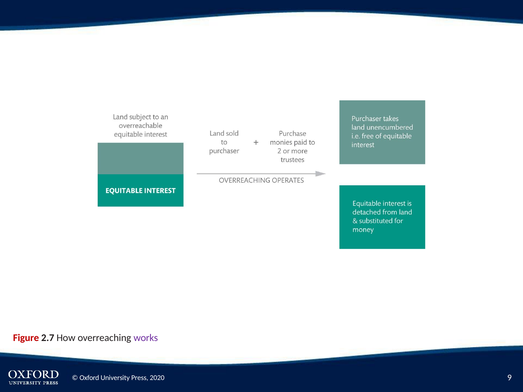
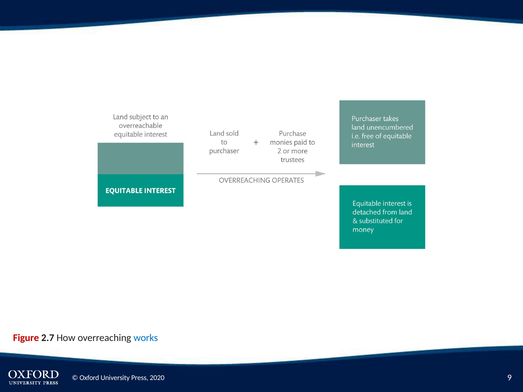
works colour: purple -> blue (146, 338)
